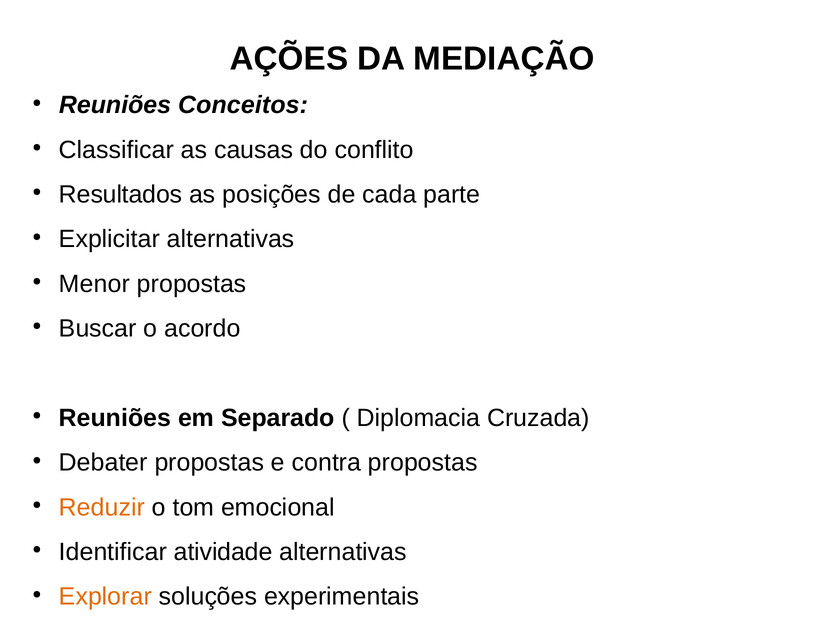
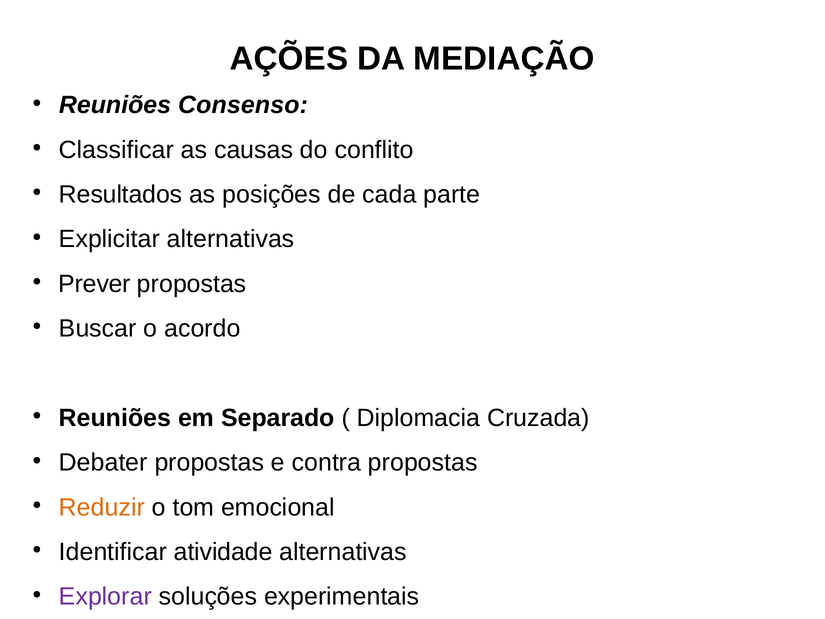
Conceitos: Conceitos -> Consenso (243, 105)
Menor: Menor -> Prever (95, 284)
Explorar colour: orange -> purple (105, 596)
